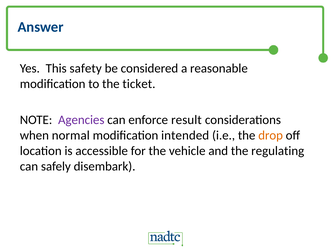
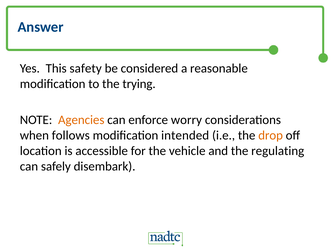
ticket: ticket -> trying (139, 84)
Agencies colour: purple -> orange (81, 120)
result: result -> worry (186, 120)
normal: normal -> follows (71, 135)
